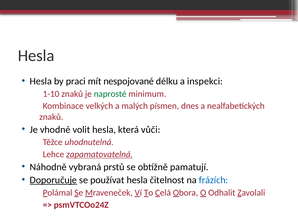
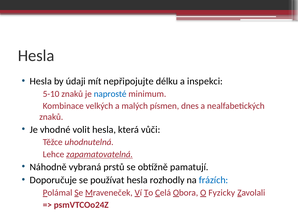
praci: praci -> údaji (76, 81)
nespojované: nespojované -> nepřipojujte (129, 81)
1-10: 1-10 -> 5-10 (51, 94)
naprosté colour: green -> blue (110, 94)
Doporučuje underline: present -> none (53, 181)
čitelnost: čitelnost -> rozhodly (167, 181)
Odhalit: Odhalit -> Fyzicky (222, 193)
